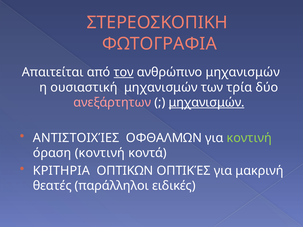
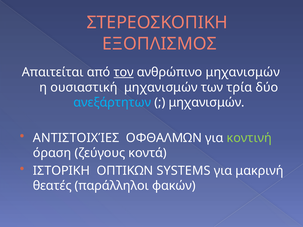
ΦΩΤΟΓΡΑΦΙΑ: ΦΩΤΟΓΡΑΦΙΑ -> ΕΞΟΠΛΙΣΜΟΣ (159, 44)
ανεξάρτητων colour: pink -> light blue (112, 103)
μηχανισμών underline: present -> none (207, 103)
όραση κοντινή: κοντινή -> ζεύγους (100, 153)
ΚΡΙΤΗΡΙΑ: ΚΡΙΤΗΡΙΑ -> ΙΣΤΟΡΙΚΗ (62, 171)
ΟΠΤΙΚΈΣ: ΟΠΤΙΚΈΣ -> SYSTEMS (184, 171)
ειδικές: ειδικές -> φακών (174, 186)
